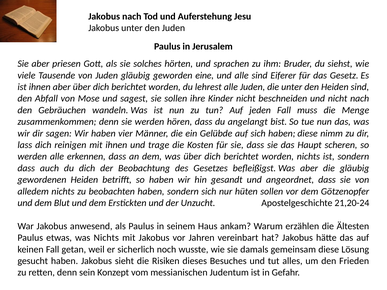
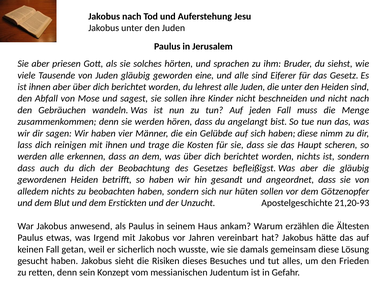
21,20-24: 21,20-24 -> 21,20-93 (352, 203)
was Nichts: Nichts -> Irgend (106, 238)
